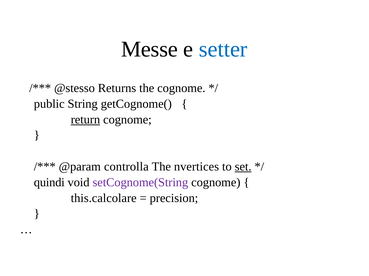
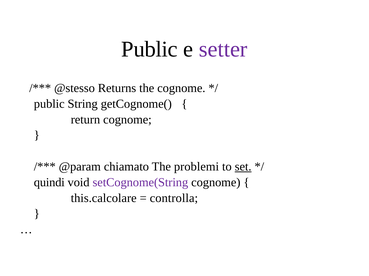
Messe: Messe -> Public (149, 49)
setter colour: blue -> purple (223, 49)
return underline: present -> none (85, 120)
controlla: controlla -> chiamato (126, 167)
nvertices: nvertices -> problemi (196, 167)
precision: precision -> controlla (174, 198)
